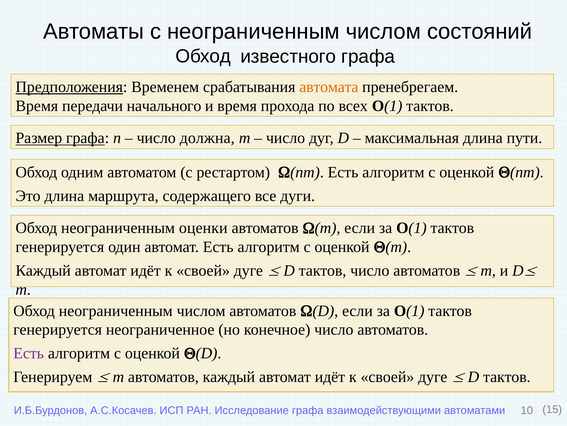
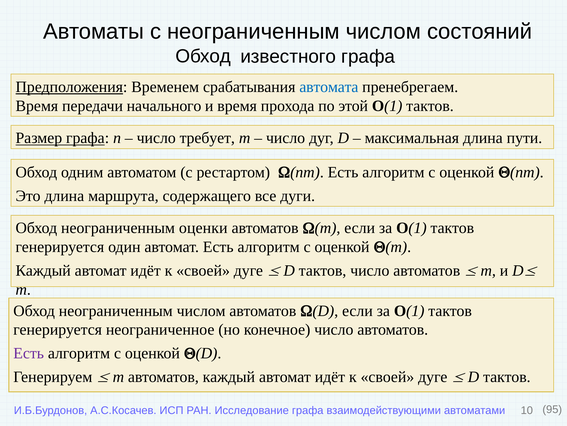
автомата colour: orange -> blue (329, 87)
всех: всех -> этой (353, 106)
должна: должна -> требует (207, 138)
15: 15 -> 95 (552, 409)
